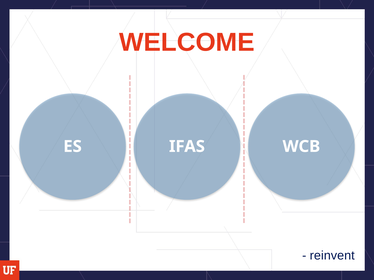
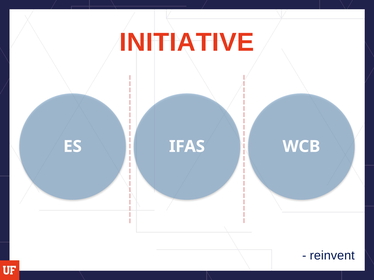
WELCOME: WELCOME -> INITIATIVE (187, 42)
